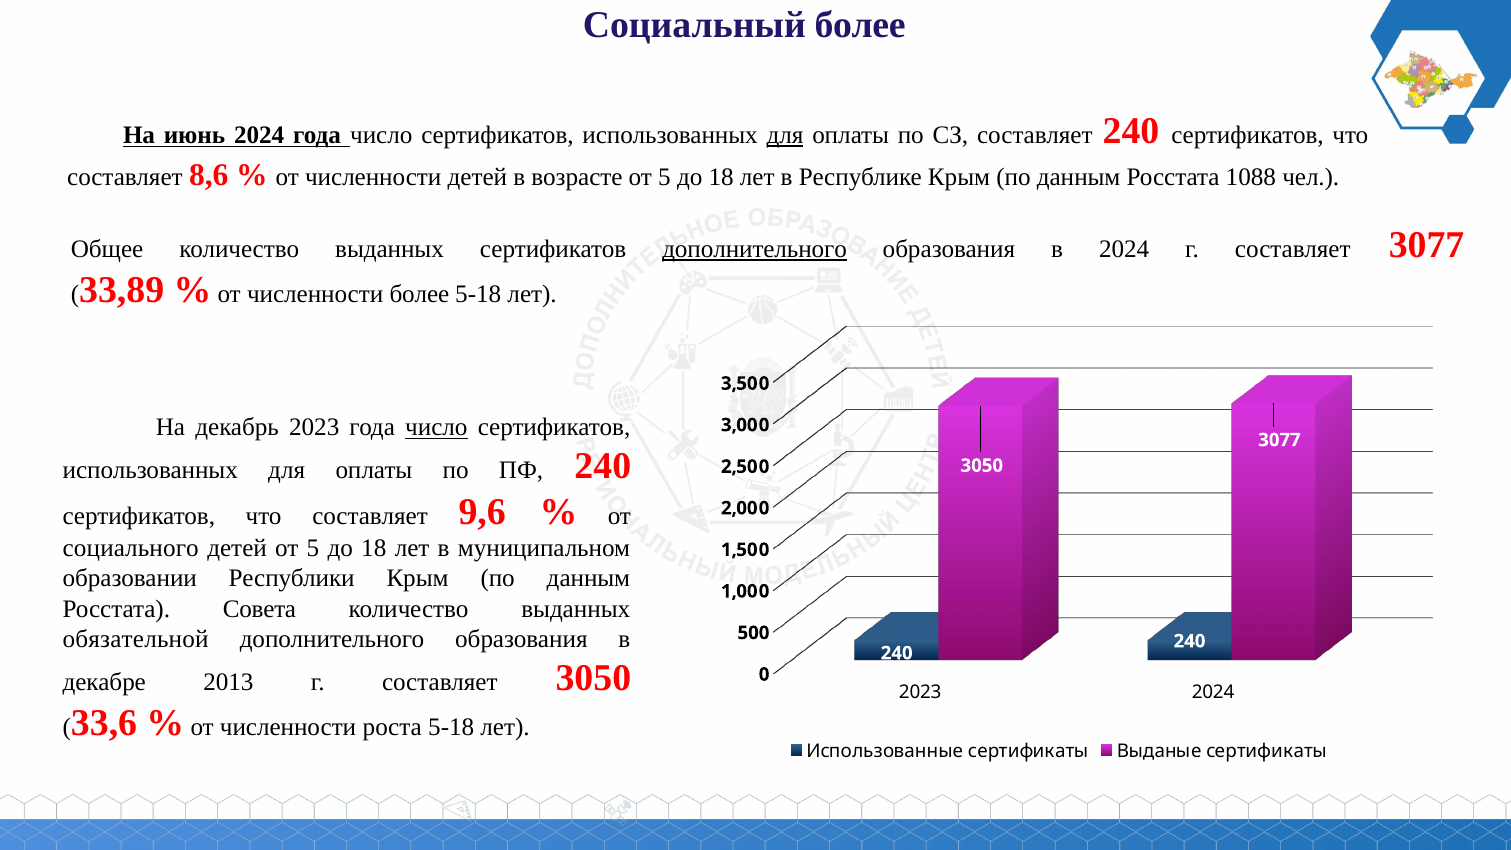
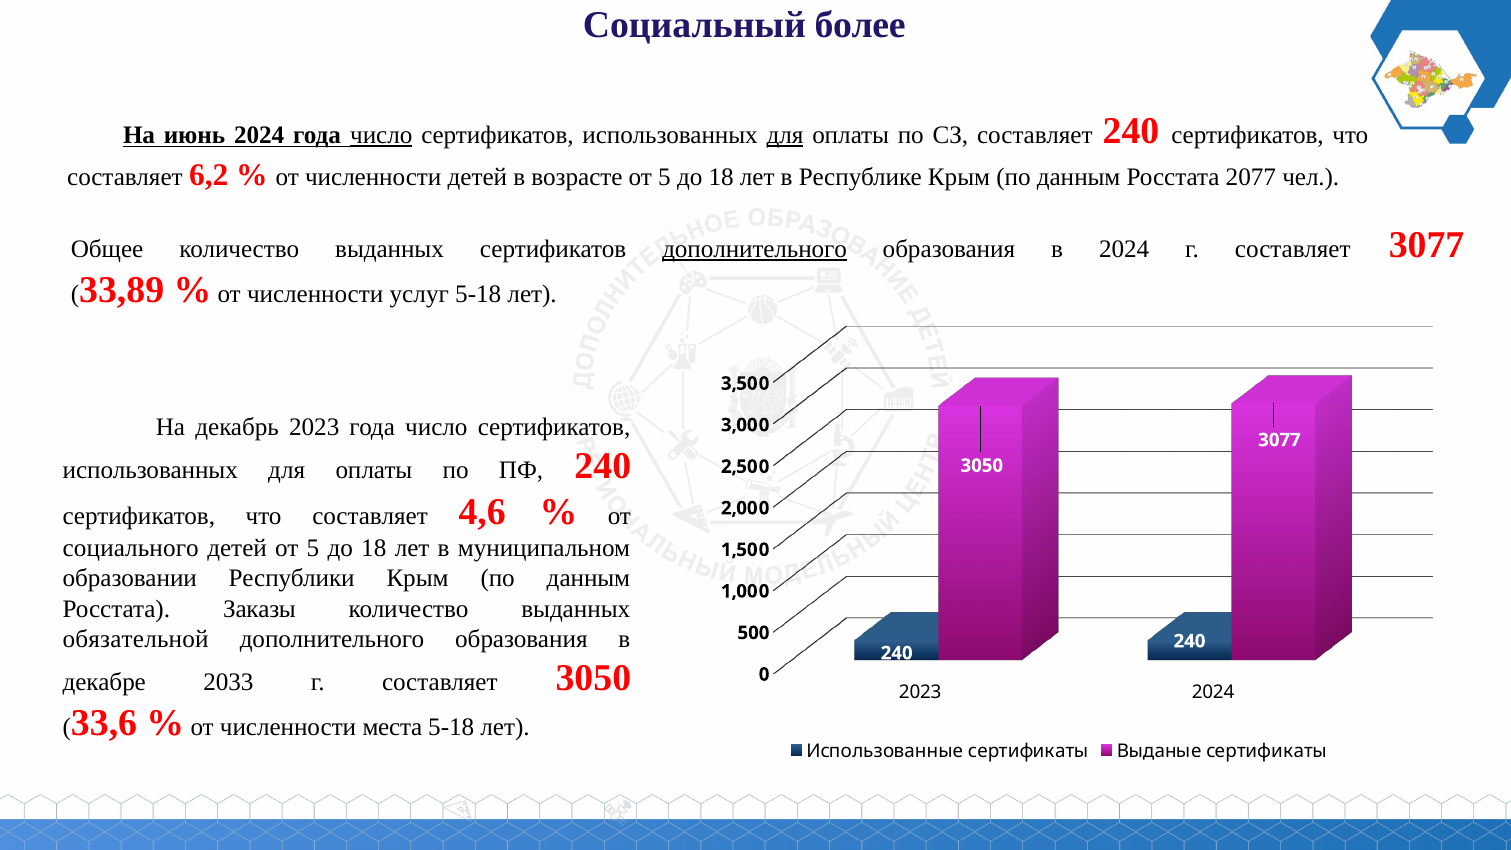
число underline: none -> present (381, 135)
8,6: 8,6 -> 6,2 (209, 175)
1088: 1088 -> 2077 (1251, 177)
численности более: более -> услуг (419, 294)
число underline: present -> none (436, 428)
9,6: 9,6 -> 4,6 (482, 512)
Совета: Совета -> Заказы (260, 609)
2013: 2013 -> 2033 (228, 682)
роста: роста -> места (392, 727)
